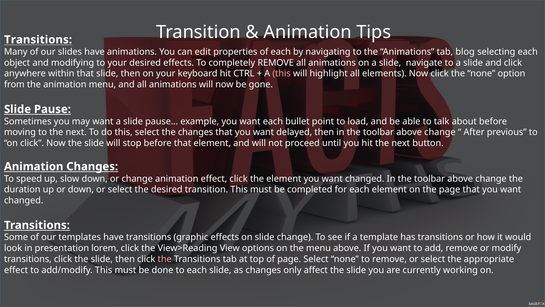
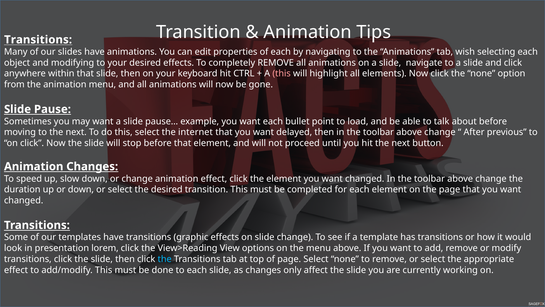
blog: blog -> wish (465, 52)
the changes: changes -> internet (195, 132)
the colour: pink -> light blue (165, 259)
